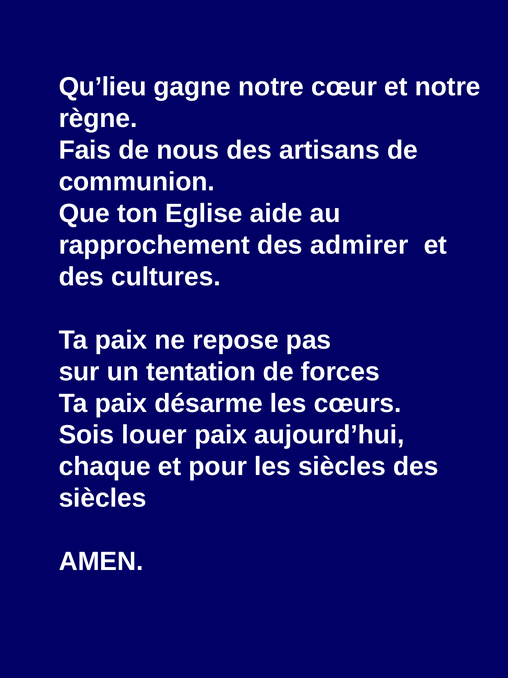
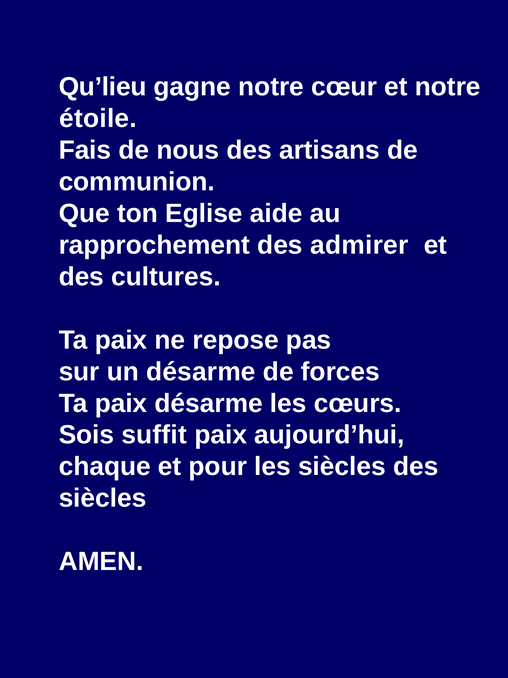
règne: règne -> étoile (98, 118)
un tentation: tentation -> désarme (201, 371)
louer: louer -> suffit (154, 435)
